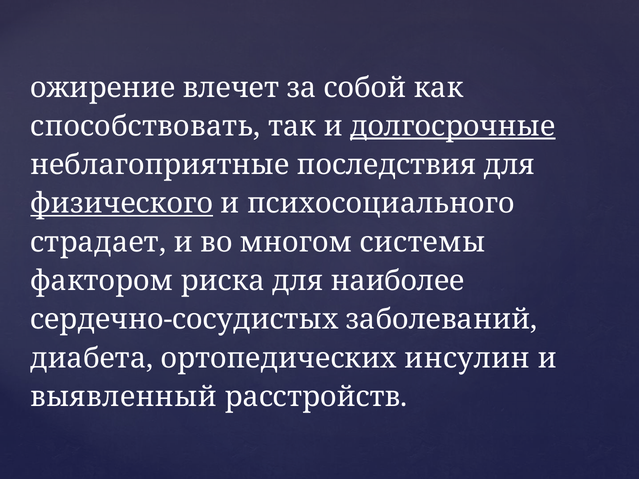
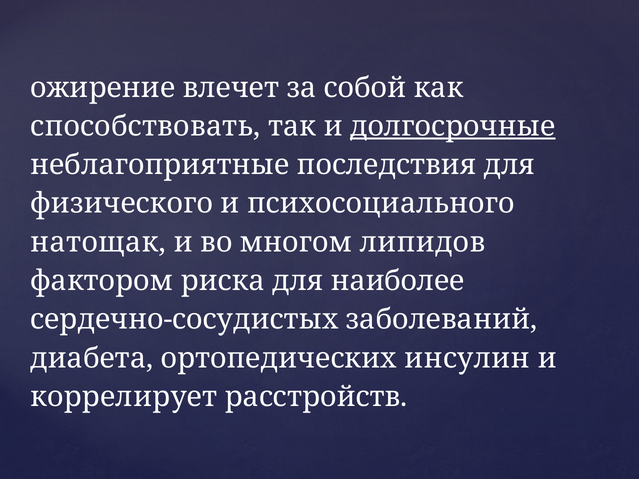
физического underline: present -> none (122, 204)
страдает: страдает -> натощак (98, 242)
системы: системы -> липидов (422, 242)
выявленный: выявленный -> коррелирует (124, 397)
